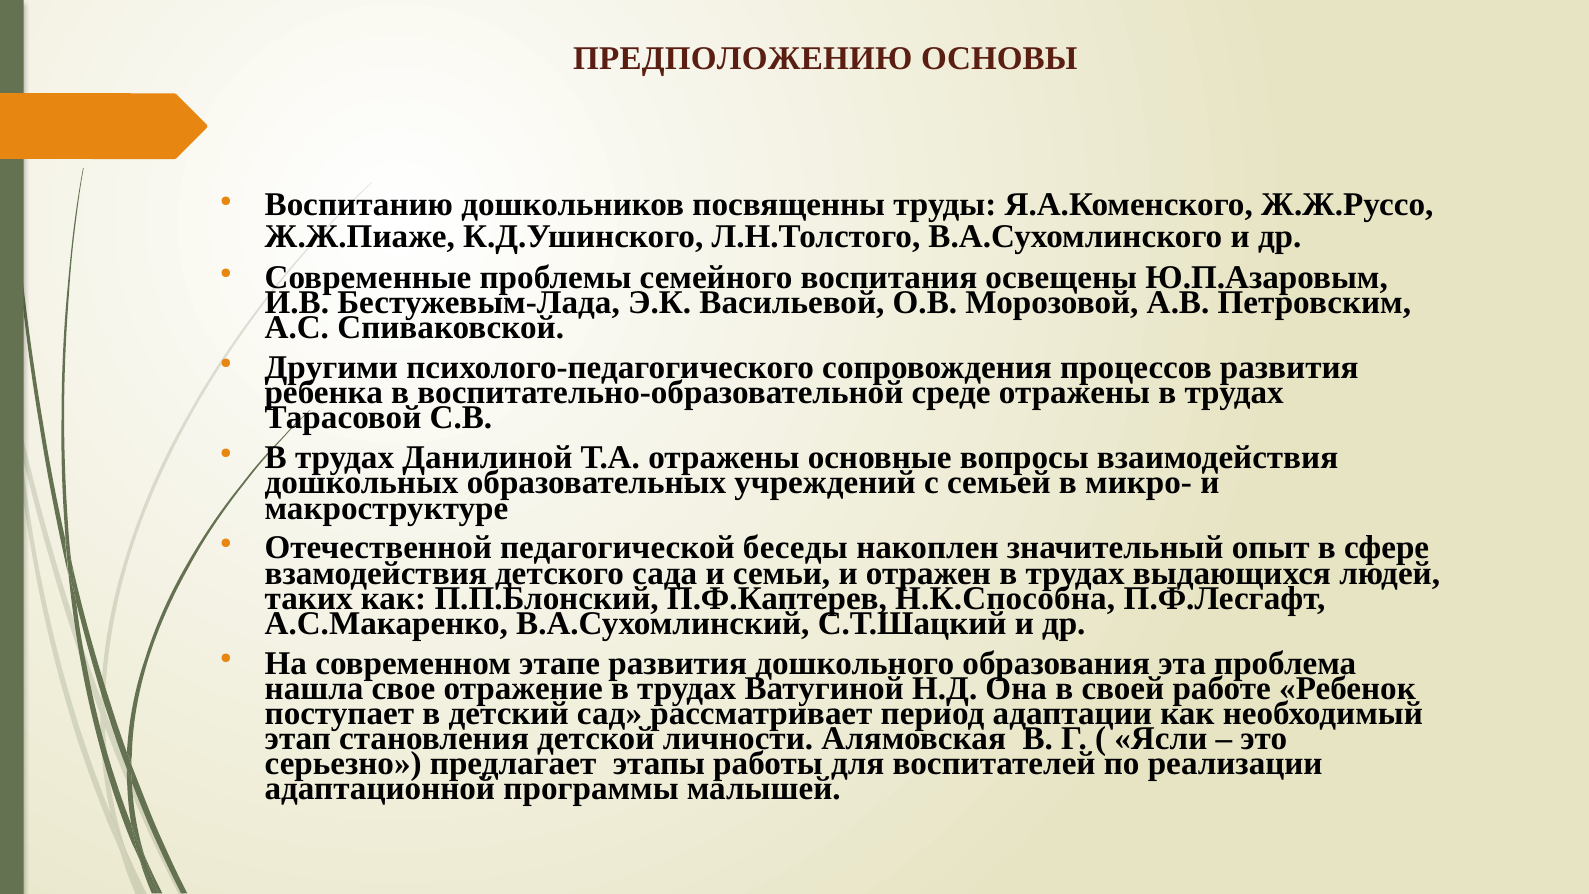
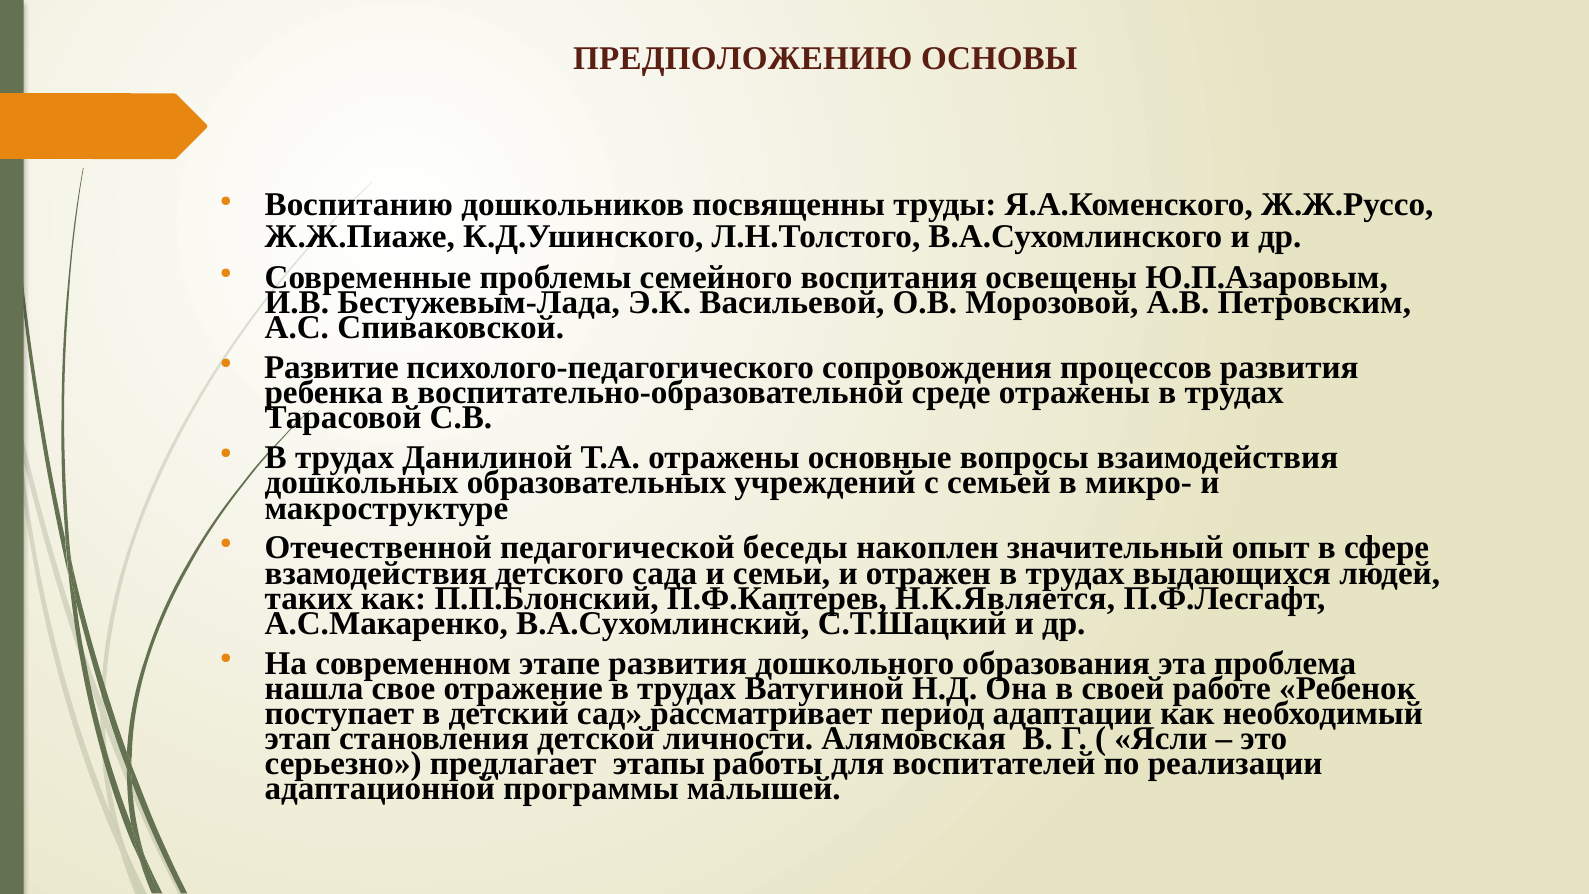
Другими: Другими -> Развитие (332, 368)
Н.К.Способна: Н.К.Способна -> Н.К.Является (1005, 598)
